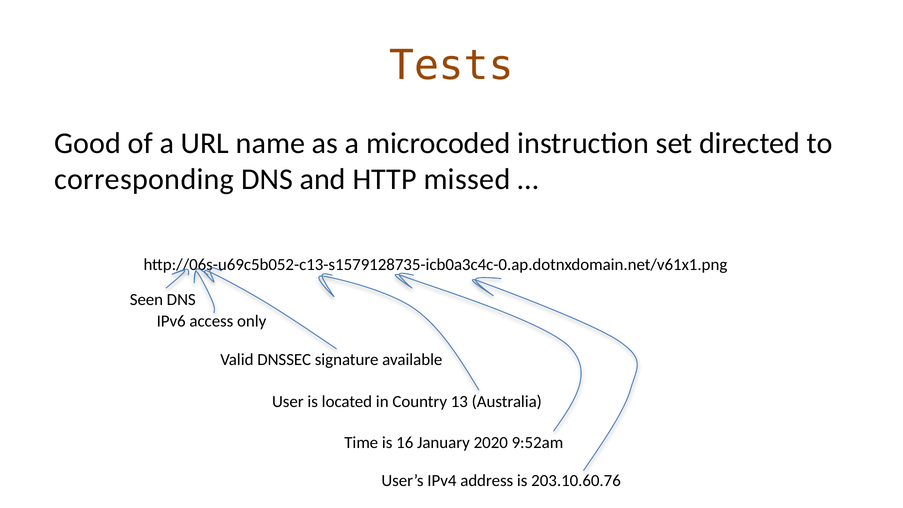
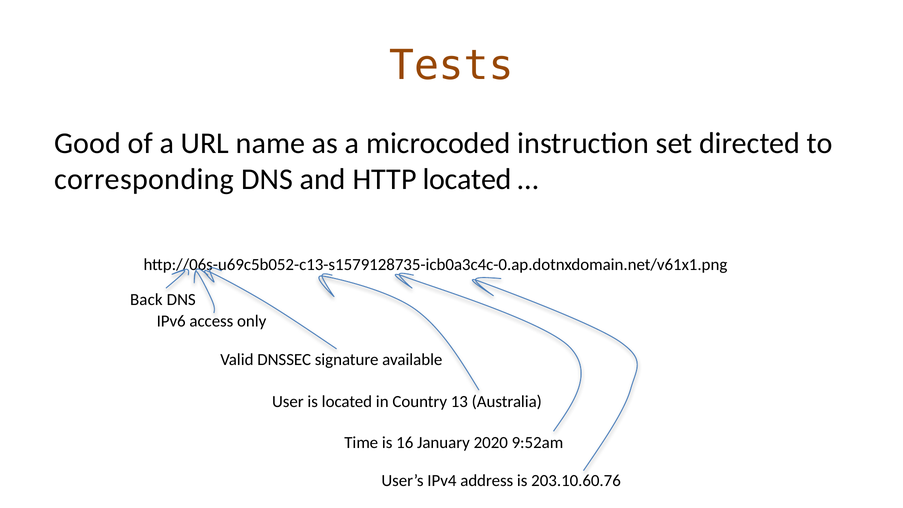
HTTP missed: missed -> located (467, 179)
Seen: Seen -> Back (146, 300)
